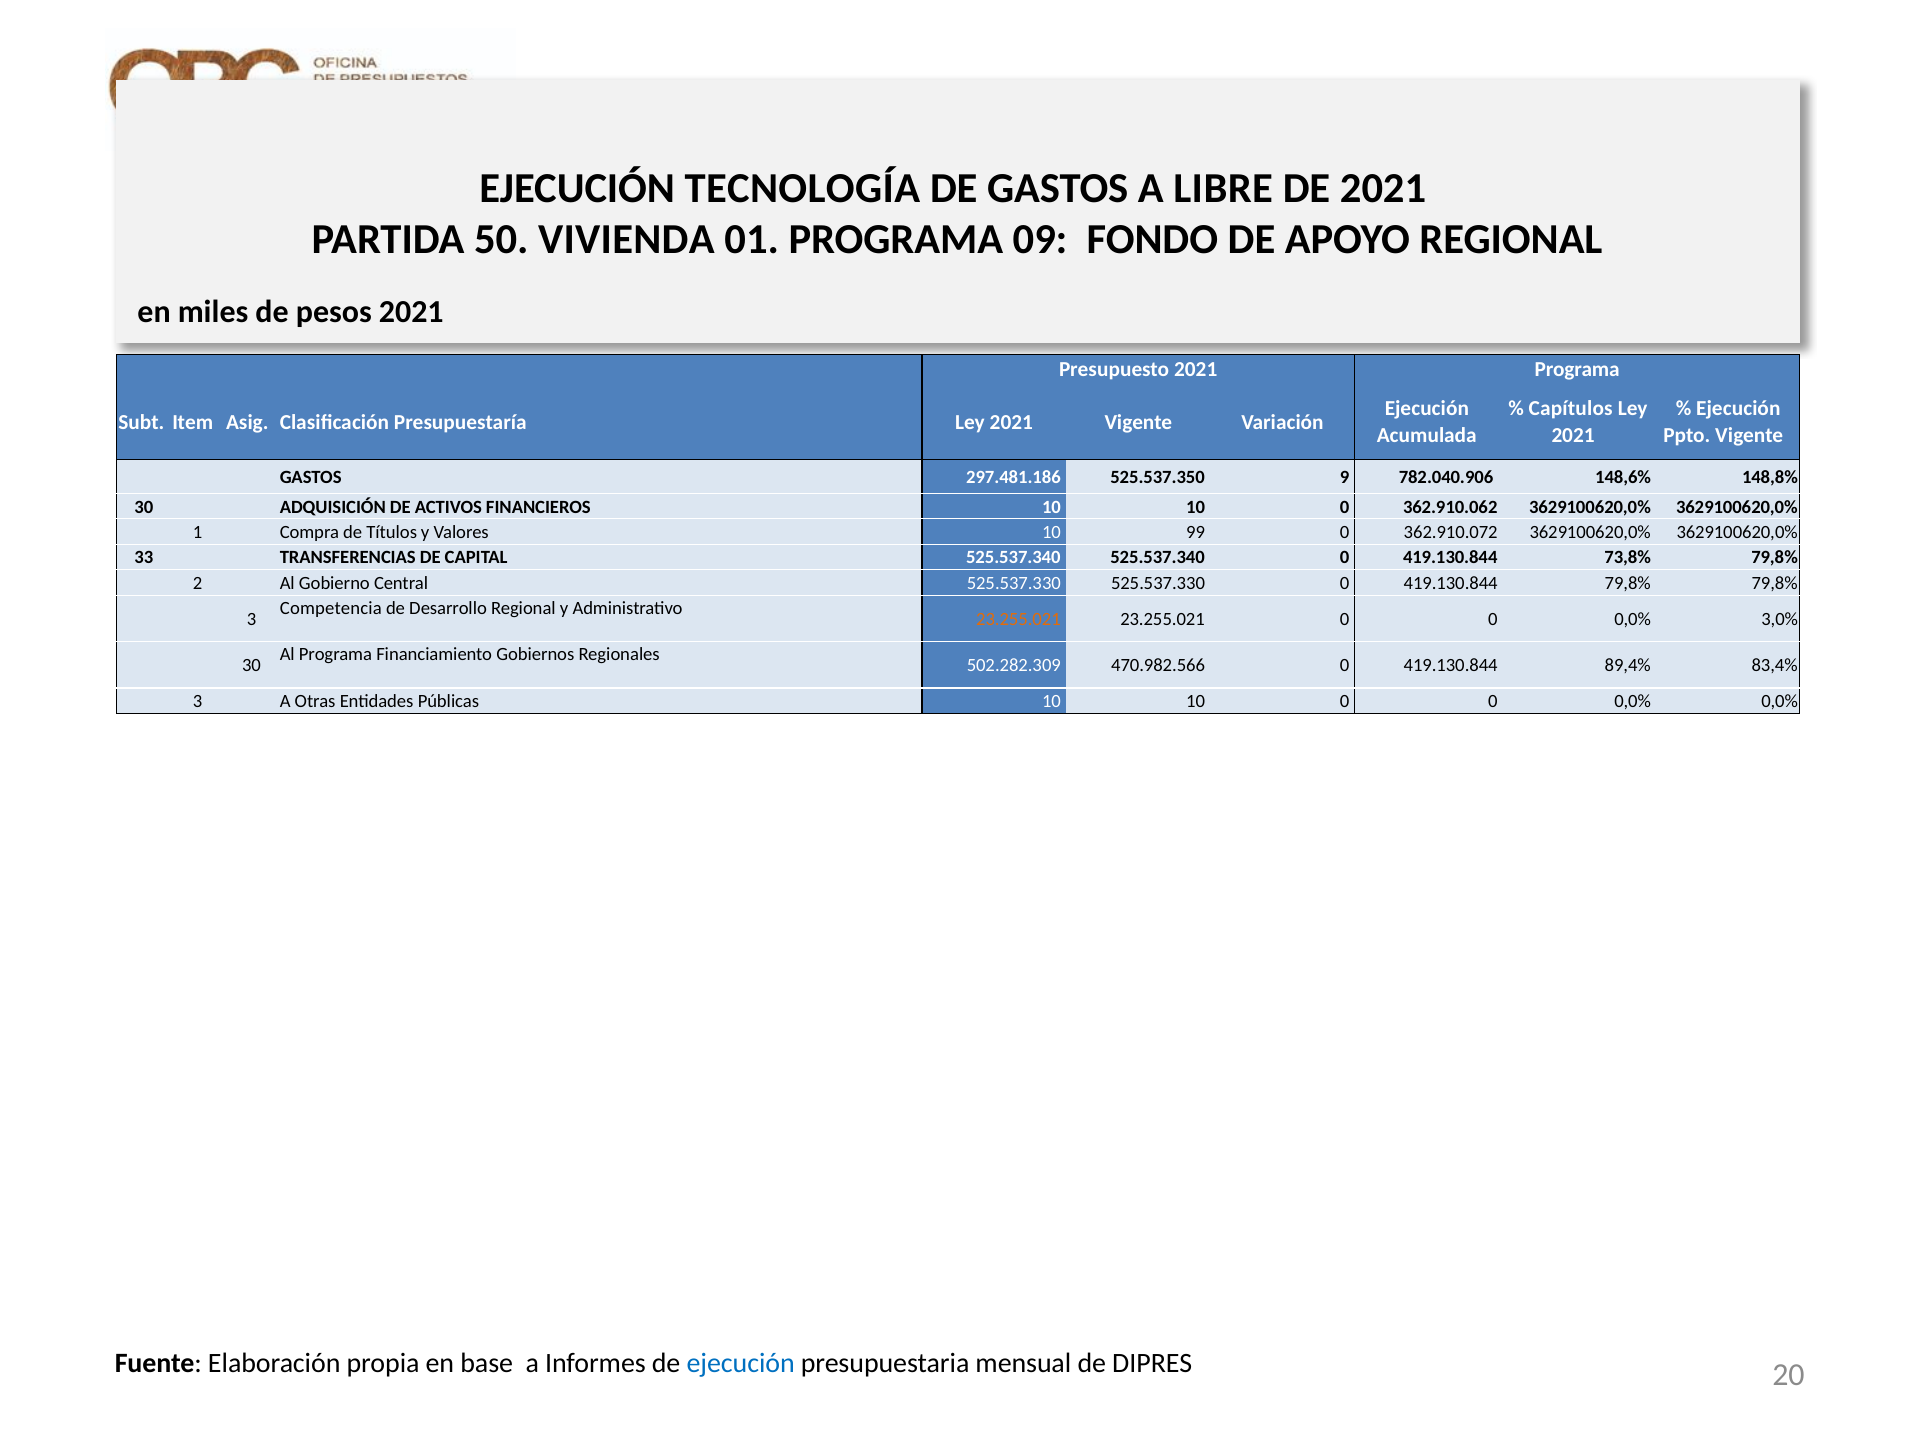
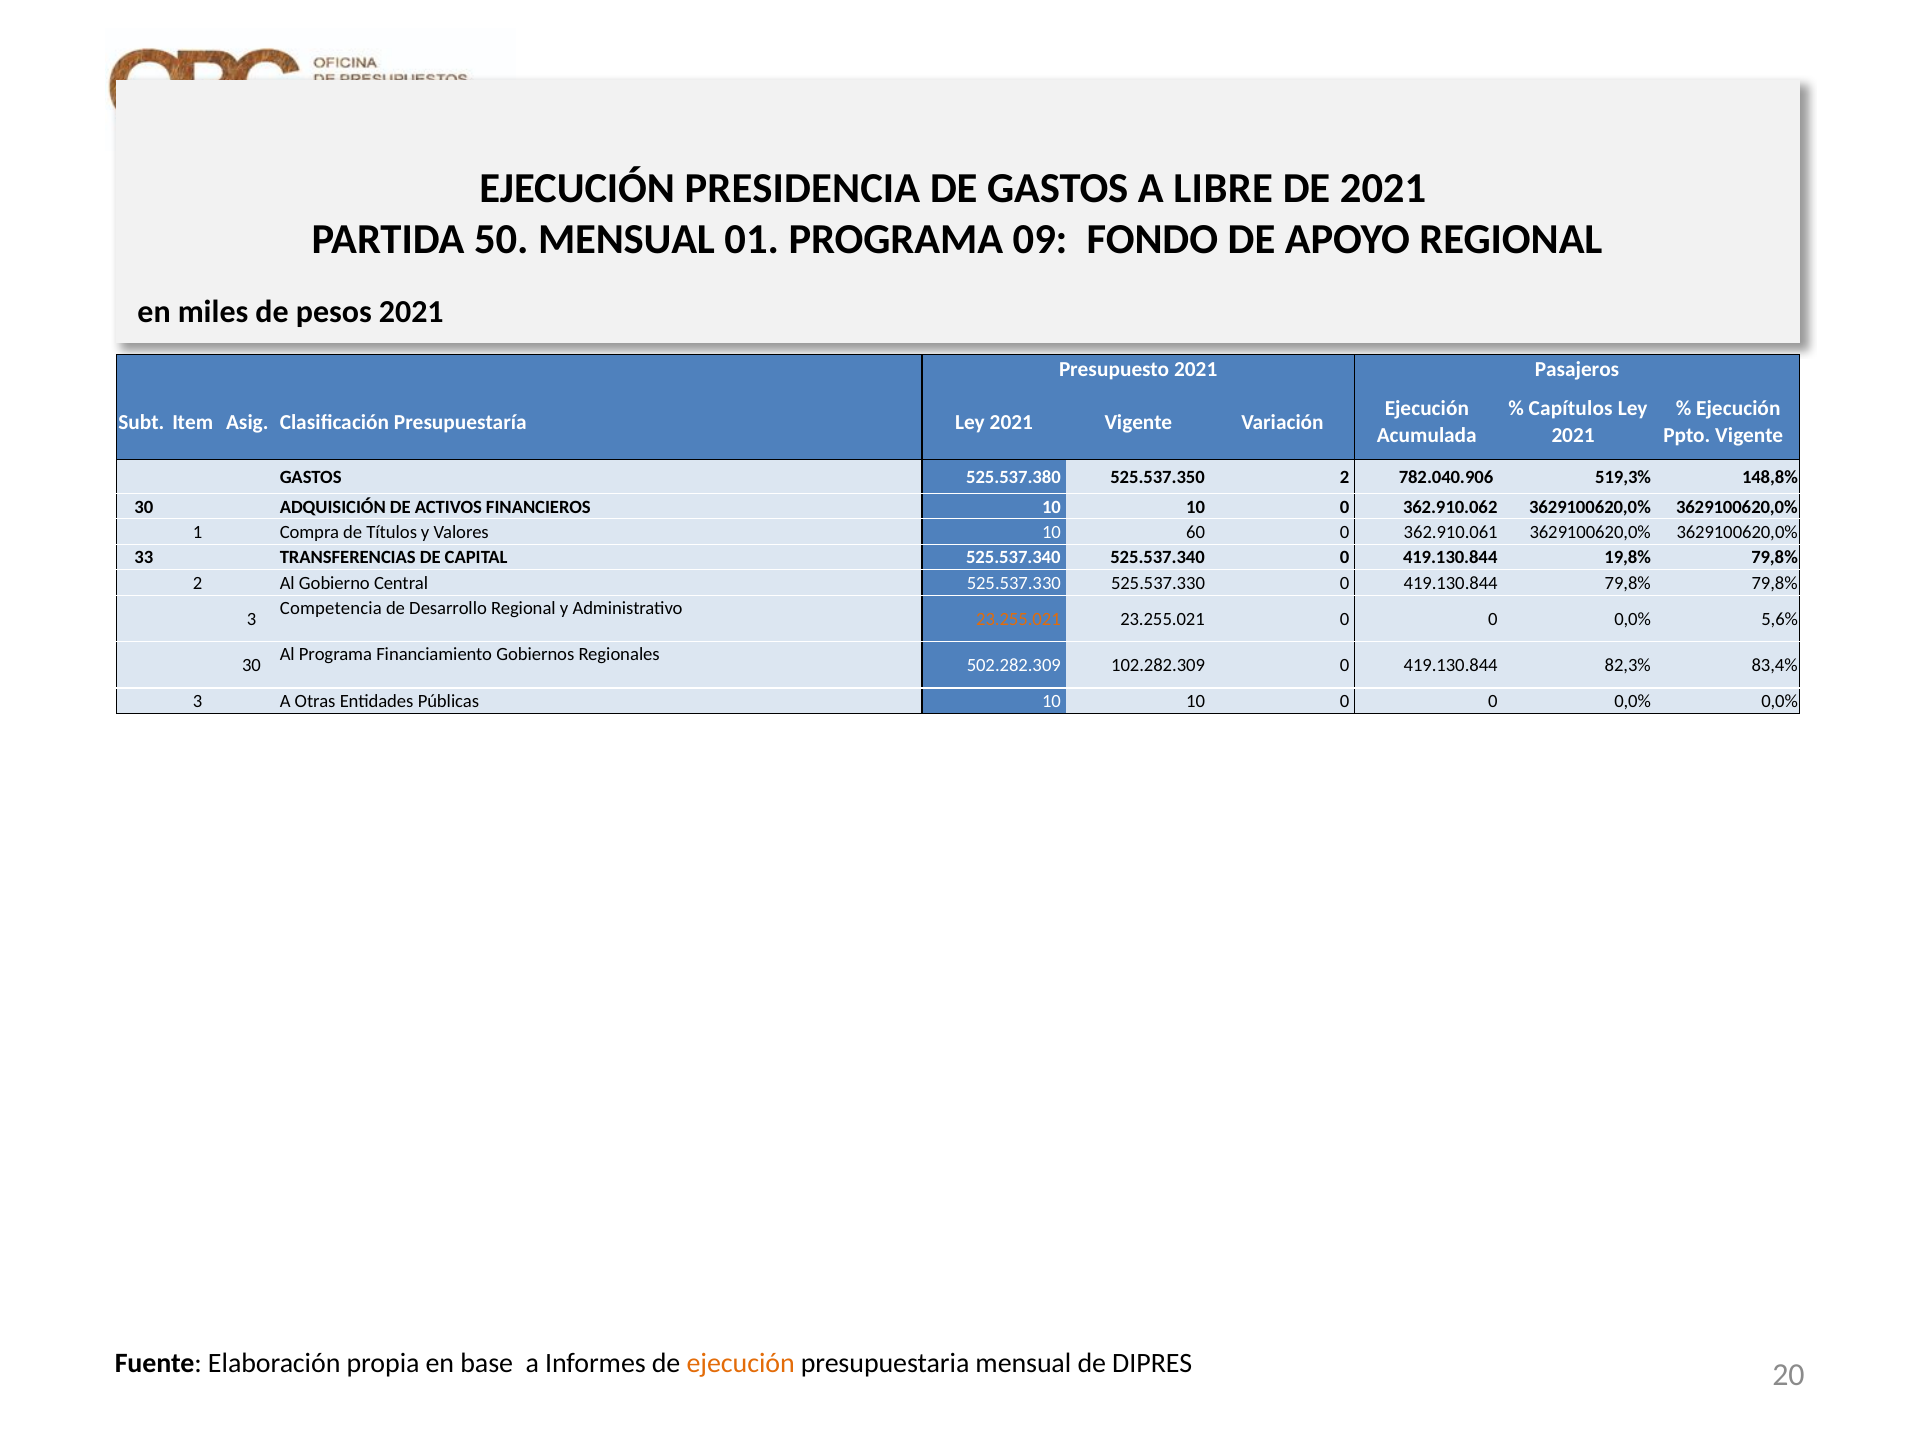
TECNOLOGÍA: TECNOLOGÍA -> PRESIDENCIA (802, 188)
50 VIVIENDA: VIVIENDA -> MENSUAL (627, 240)
2021 Programa: Programa -> Pasajeros (1577, 370)
297.481.186: 297.481.186 -> 525.537.380 (1013, 477)
525.537.350 9: 9 -> 2 (1344, 477)
148,6%: 148,6% -> 519,3% (1623, 477)
99: 99 -> 60 (1196, 532)
362.910.072: 362.910.072 -> 362.910.061 (1451, 532)
73,8%: 73,8% -> 19,8% (1628, 558)
3,0%: 3,0% -> 5,6% (1780, 619)
470.982.566: 470.982.566 -> 102.282.309 (1158, 666)
89,4%: 89,4% -> 82,3% (1628, 666)
ejecución colour: blue -> orange (741, 1363)
